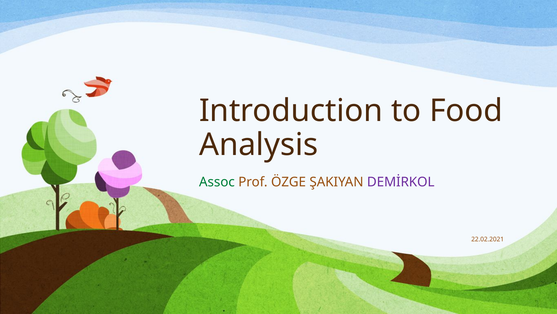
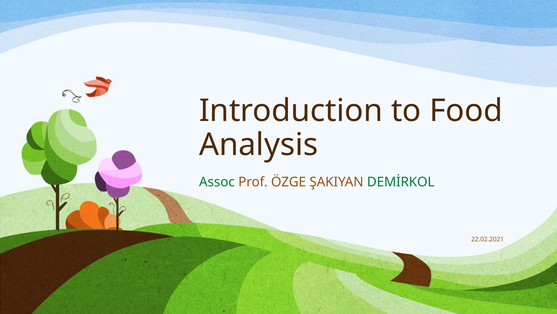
DEMİRKOL colour: purple -> green (401, 182)
